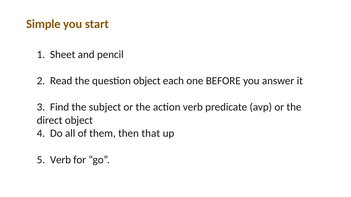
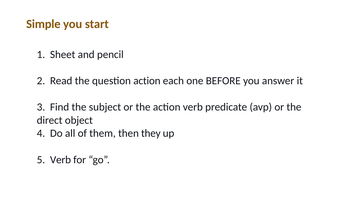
question object: object -> action (147, 81)
that: that -> they (151, 134)
